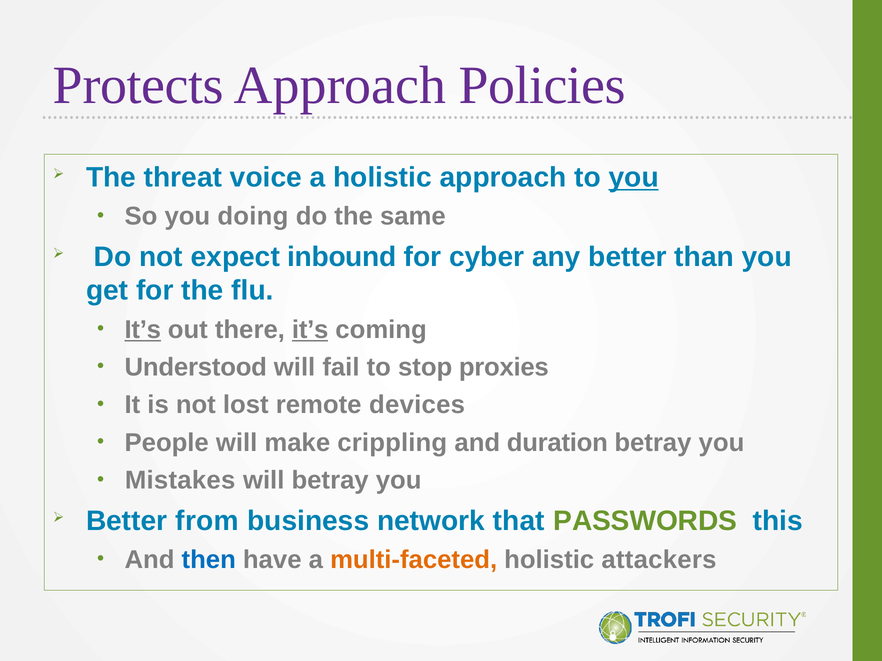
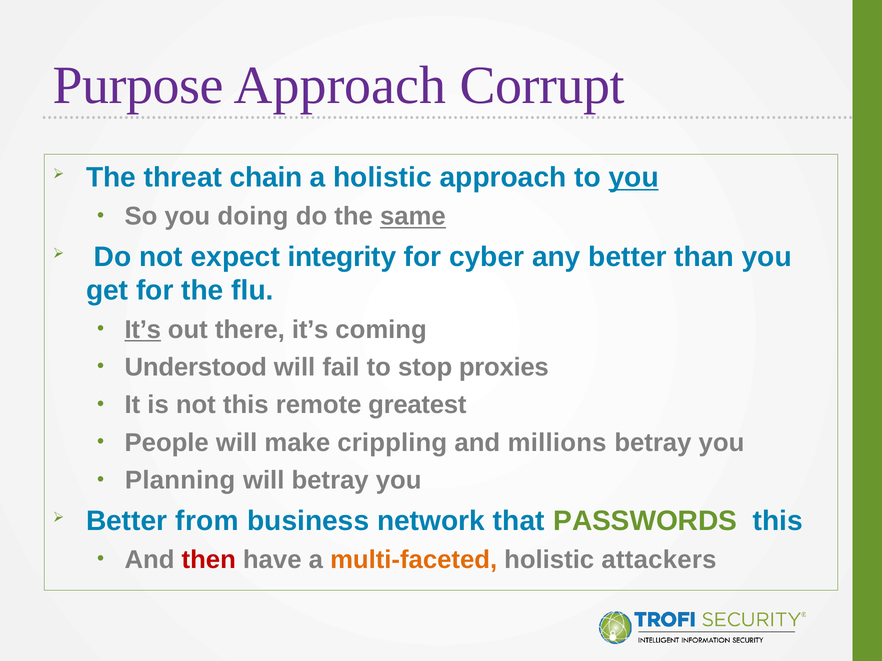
Protects: Protects -> Purpose (138, 85)
Policies: Policies -> Corrupt (542, 85)
voice: voice -> chain (266, 178)
same underline: none -> present (413, 217)
inbound: inbound -> integrity (342, 257)
it’s underline: present -> none (310, 330)
not lost: lost -> this (246, 405)
devices: devices -> greatest (417, 405)
duration: duration -> millions (557, 443)
Mistakes: Mistakes -> Planning (180, 481)
then colour: blue -> red (209, 560)
